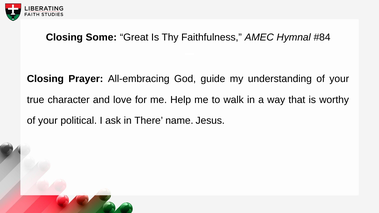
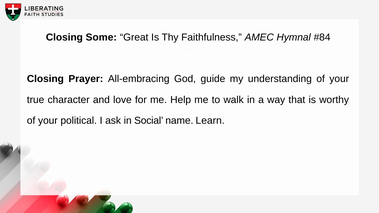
There: There -> Social (149, 121)
Jesus: Jesus -> Learn (210, 121)
